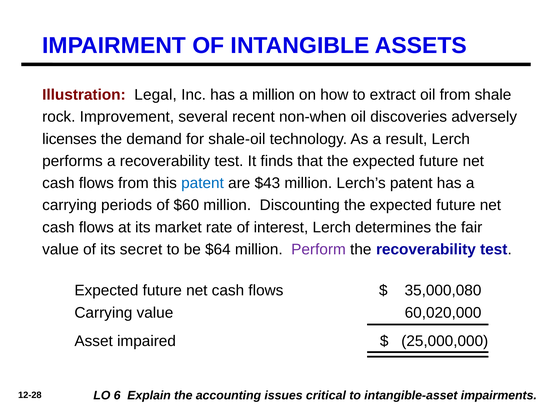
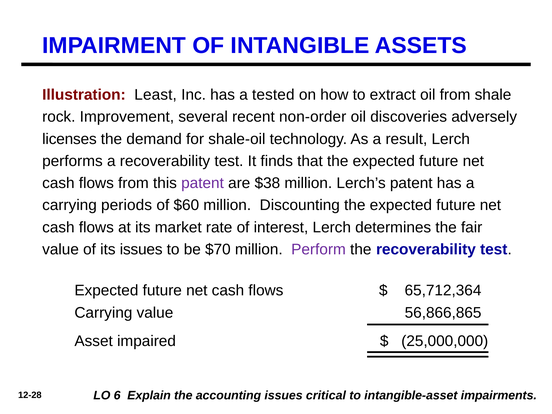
Legal: Legal -> Least (156, 95)
a million: million -> tested (273, 95)
non-when: non-when -> non-order (313, 117)
patent colour: blue -> purple (203, 183)
$43: $43 -> $38 (267, 183)
its secret: secret -> issues (141, 249)
$64: $64 -> $70 (218, 249)
35,000,080: 35,000,080 -> 65,712,364 (443, 291)
60,020,000: 60,020,000 -> 56,866,865 (443, 313)
